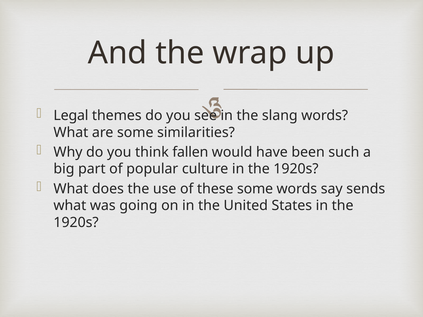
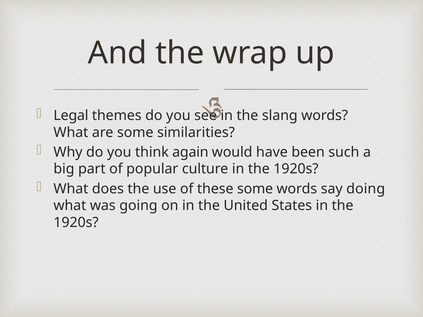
fallen: fallen -> again (190, 152)
sends: sends -> doing (366, 189)
